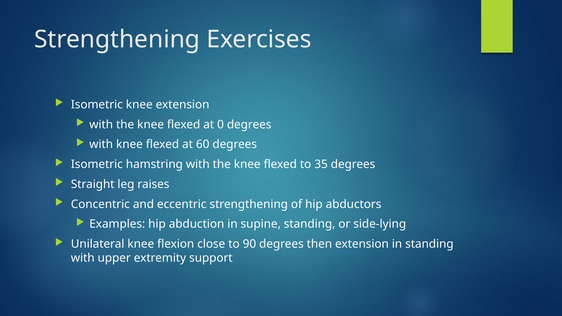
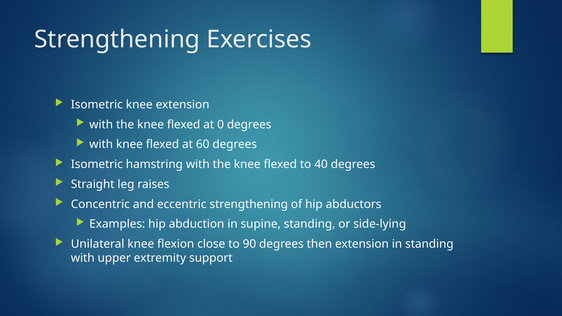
35: 35 -> 40 (321, 164)
